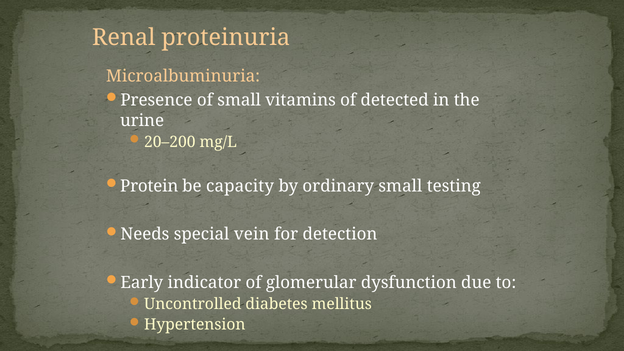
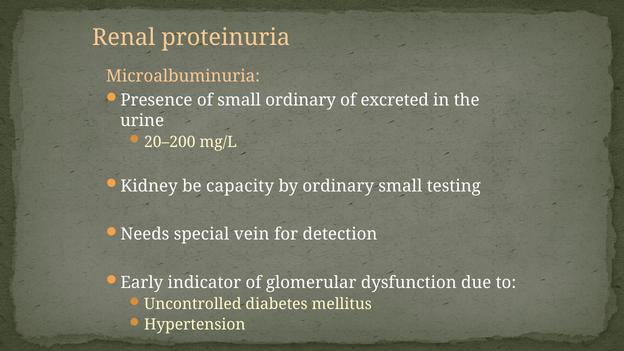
small vitamins: vitamins -> ordinary (301, 100)
detected: detected -> excreted (395, 100)
Protein: Protein -> Kidney (149, 186)
